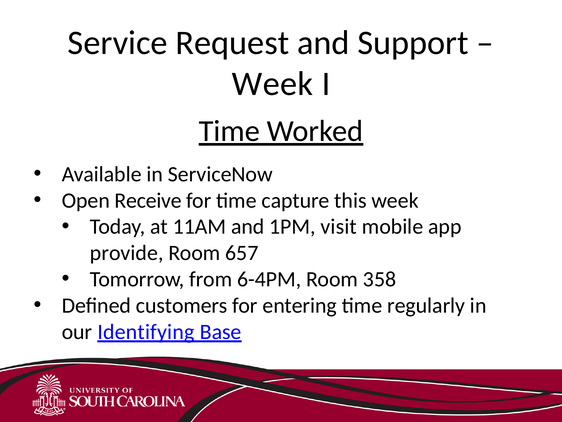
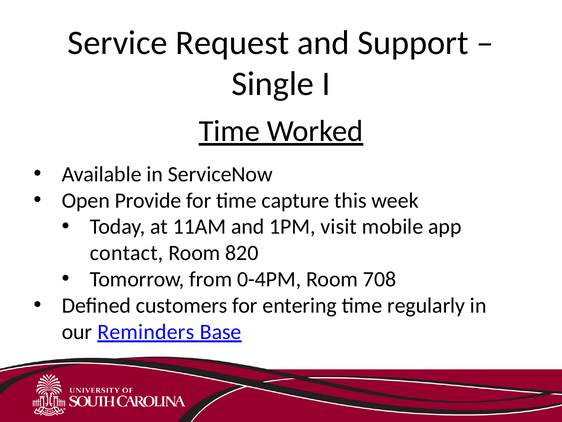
Week: Week -> Single (273, 84)
Receive: Receive -> Provide (148, 200)
provide: provide -> contact (127, 253)
657: 657 -> 820 (242, 253)
6-4PM: 6-4PM -> 0-4PM (269, 279)
358: 358 -> 708 (380, 279)
Identifying: Identifying -> Reminders (146, 331)
